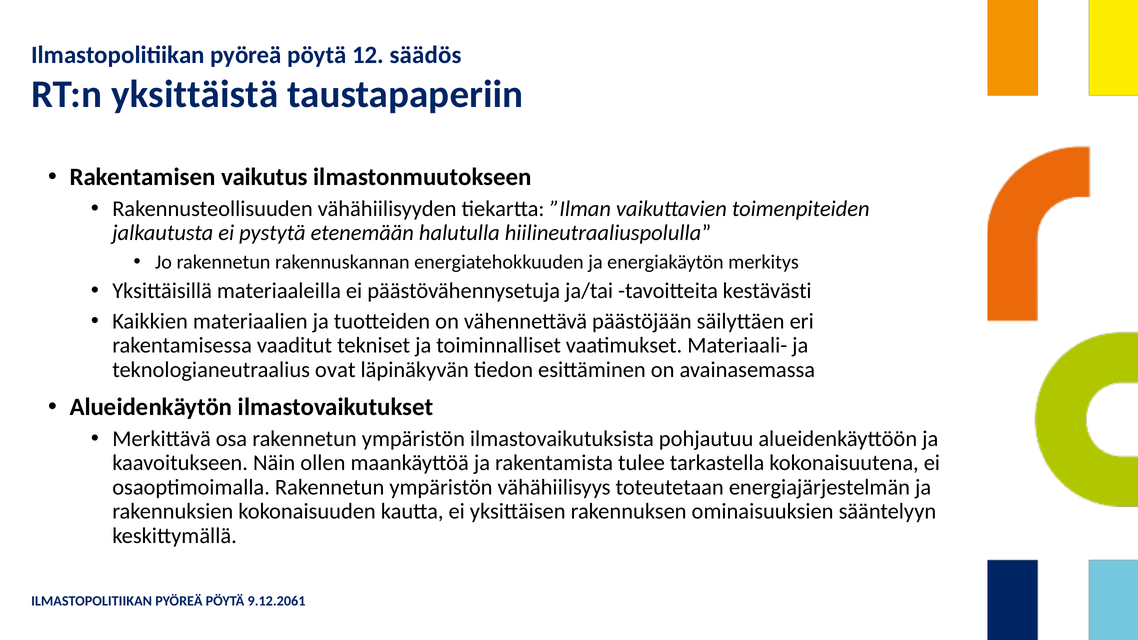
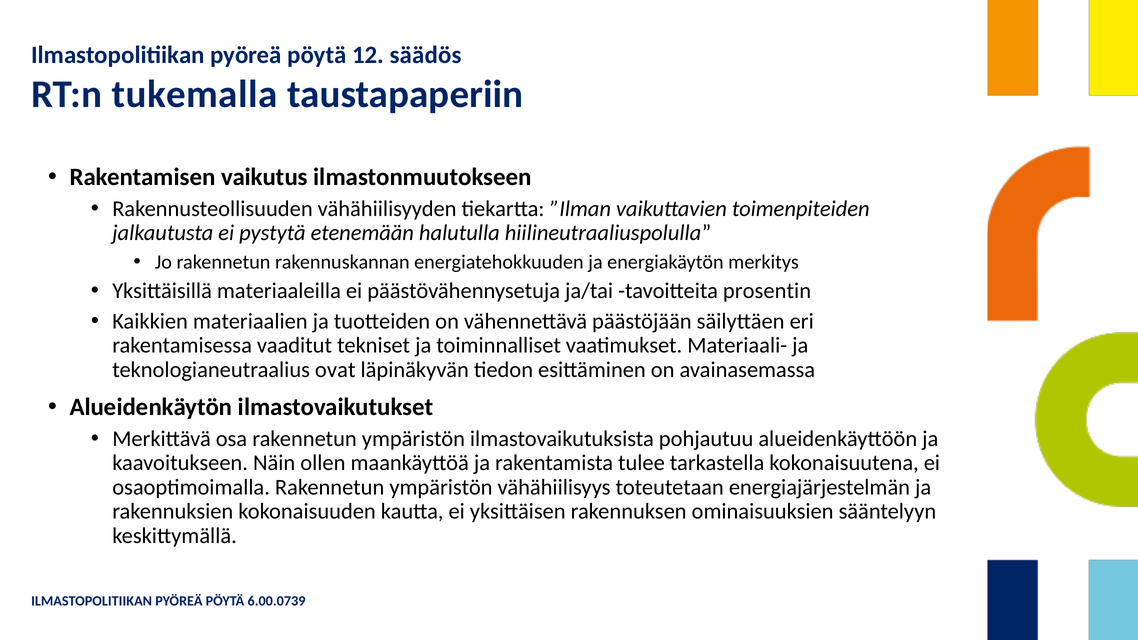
yksittäistä: yksittäistä -> tukemalla (195, 94)
kestävästi: kestävästi -> prosentin (767, 291)
9.12.2061: 9.12.2061 -> 6.00.0739 (277, 601)
